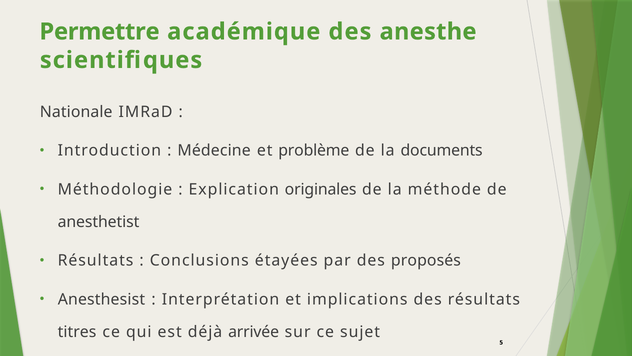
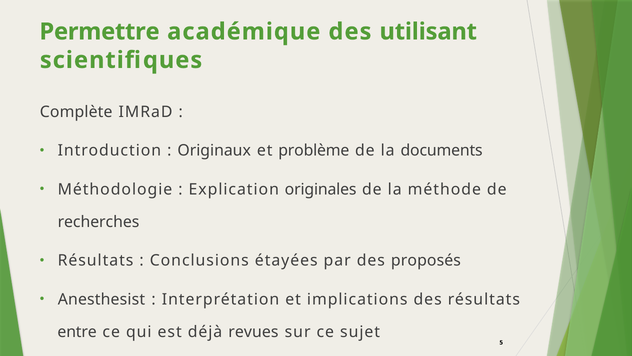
anesthe: anesthe -> utilisant (428, 32)
Nationale: Nationale -> Complète (76, 112)
Médecine: Médecine -> Originaux (214, 151)
anesthetist: anesthetist -> recherches (98, 222)
titres: titres -> entre (77, 331)
arrivée: arrivée -> revues (253, 331)
